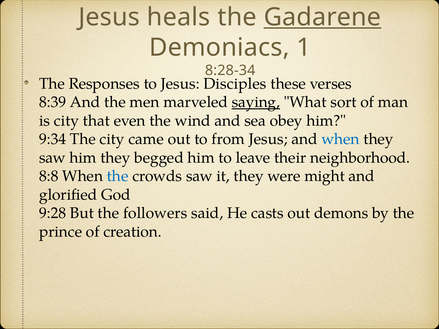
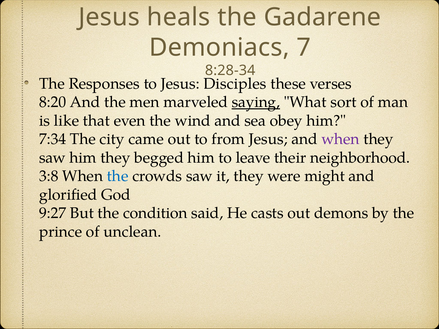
Gadarene underline: present -> none (322, 17)
1: 1 -> 7 (304, 47)
8:39: 8:39 -> 8:20 (53, 102)
is city: city -> like (67, 121)
9:34: 9:34 -> 7:34 (53, 139)
when colour: blue -> purple (341, 139)
8:8: 8:8 -> 3:8 (49, 176)
9:28: 9:28 -> 9:27 (53, 213)
followers: followers -> condition (155, 213)
creation: creation -> unclean (132, 232)
